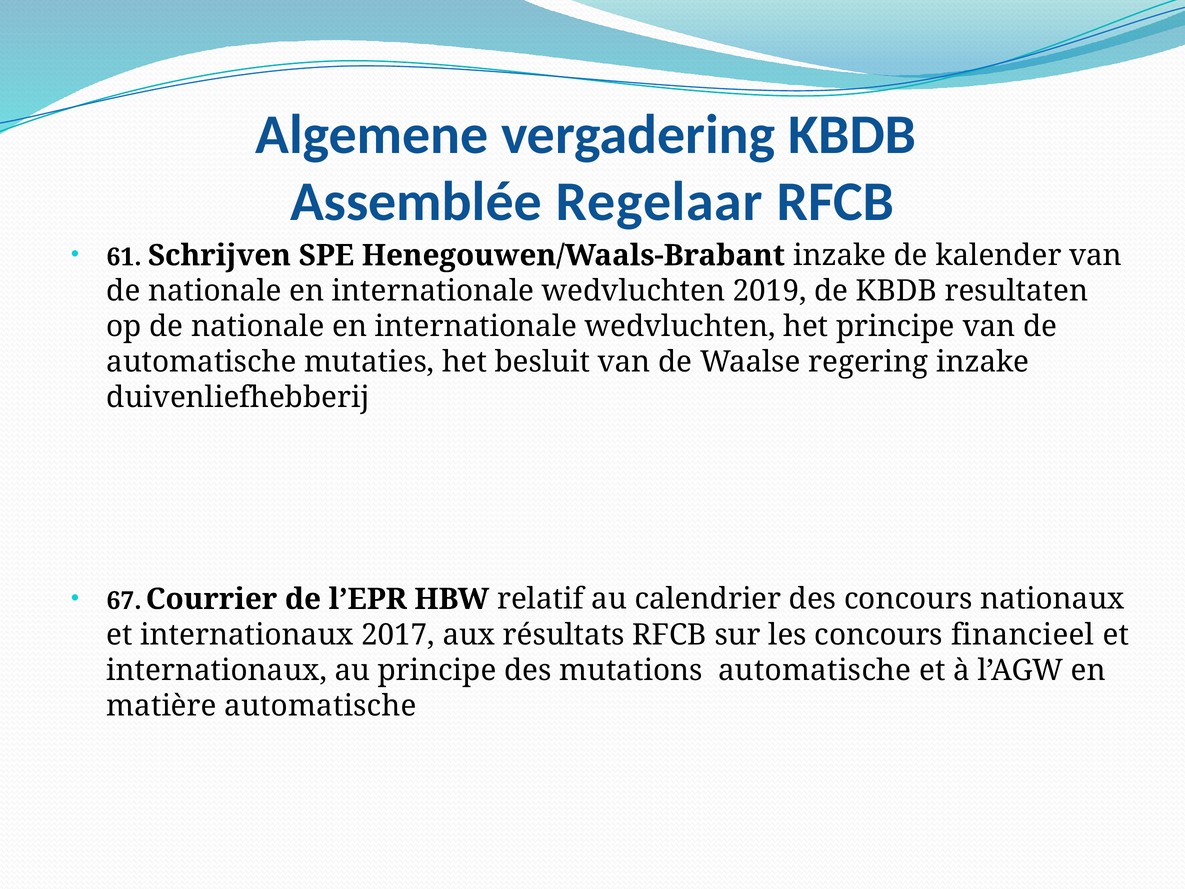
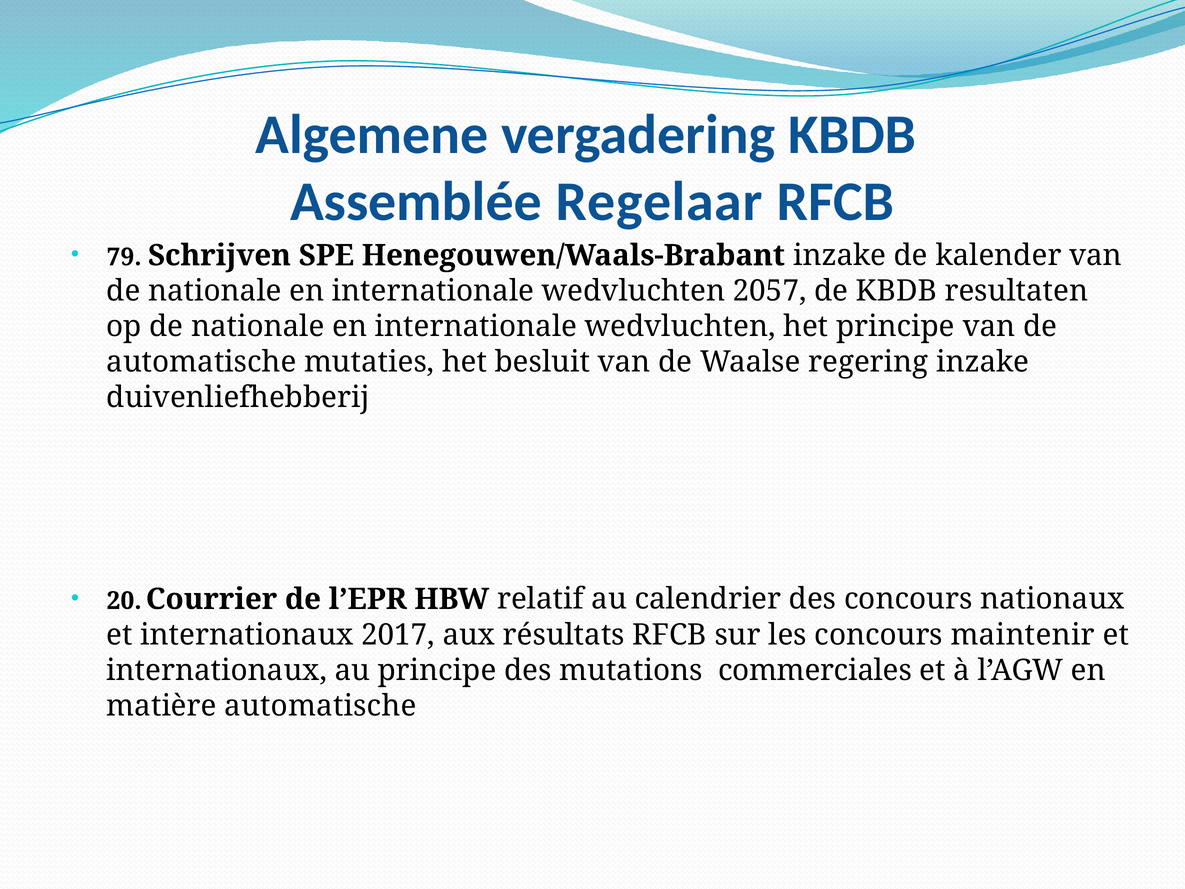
61: 61 -> 79 (124, 257)
2019: 2019 -> 2057 (770, 291)
67: 67 -> 20 (124, 601)
financieel: financieel -> maintenir (1023, 635)
mutations automatische: automatische -> commerciales (815, 670)
